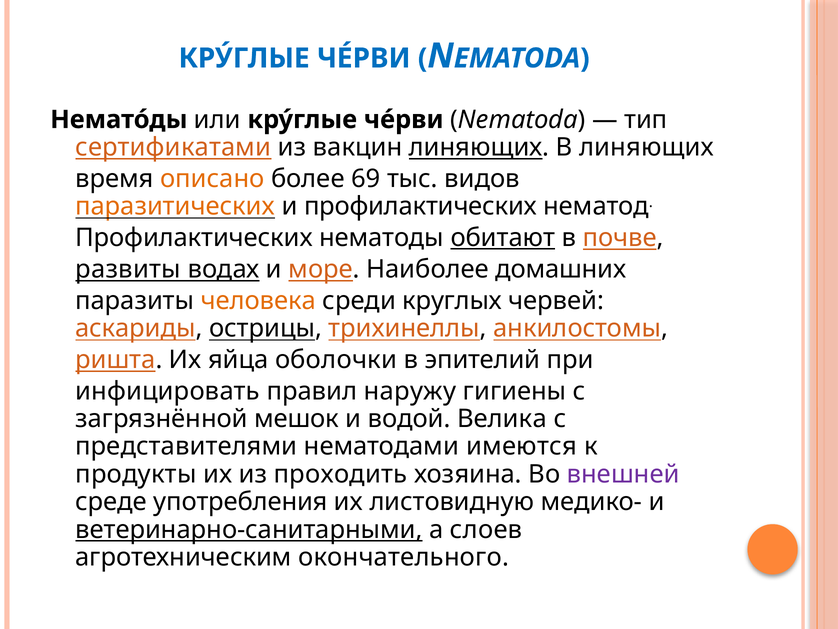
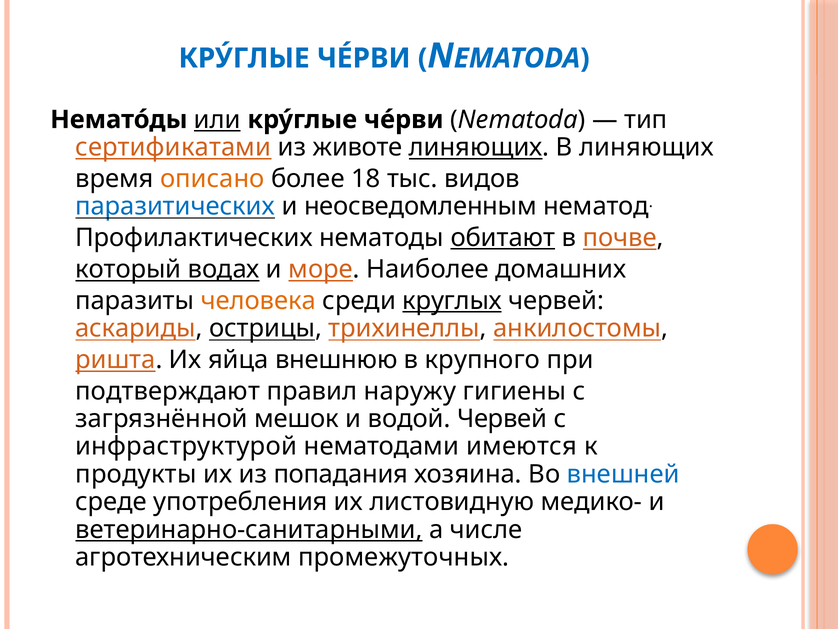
или underline: none -> present (217, 119)
вакцин: вакцин -> животе (358, 147)
69: 69 -> 18 (366, 179)
паразитических colour: orange -> blue (175, 206)
и профилактических: профилактических -> неосведомленным (420, 206)
развиты: развиты -> который (128, 269)
круглых underline: none -> present (452, 300)
оболочки: оболочки -> внешнюю (336, 359)
эпителий: эпителий -> крупного (482, 359)
инфицировать: инфицировать -> подтверждают (168, 391)
водой Велика: Велика -> Червей (502, 419)
представителями: представителями -> инфраструктурой (186, 446)
проходить: проходить -> попадания (341, 474)
внешней colour: purple -> blue (623, 474)
слоев: слоев -> числе (486, 529)
окончательного: окончательного -> промежуточных (404, 557)
